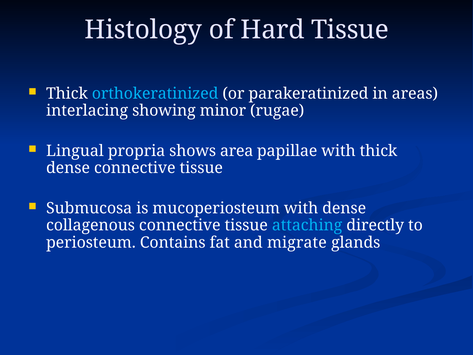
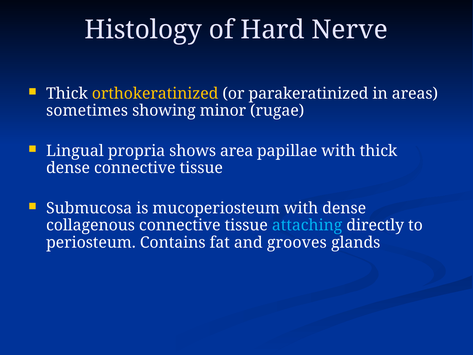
Hard Tissue: Tissue -> Nerve (350, 30)
orthokeratinized colour: light blue -> yellow (155, 94)
interlacing: interlacing -> sometimes (87, 111)
migrate: migrate -> grooves (297, 242)
